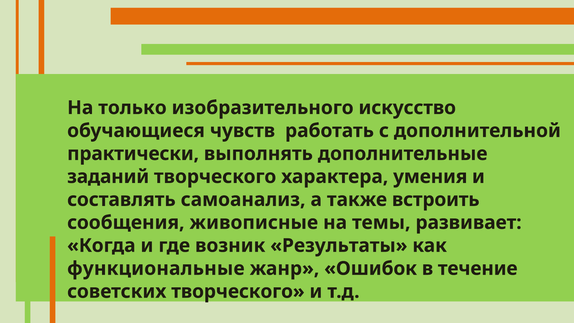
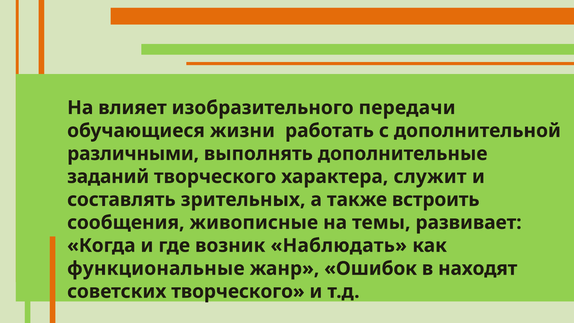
только: только -> влияет (132, 108)
искусство: искусство -> передачи (407, 108)
чувств: чувств -> жизни (242, 131)
практически: практически -> различными (133, 154)
умения: умения -> служит (430, 177)
самоанализ: самоанализ -> зрительных (243, 200)
Результаты: Результаты -> Наблюдать (339, 245)
течение: течение -> находят (478, 268)
